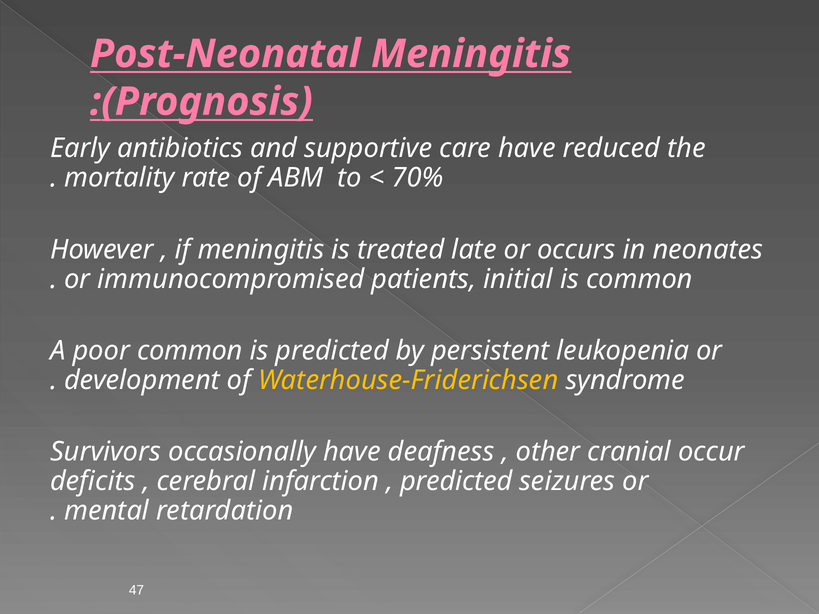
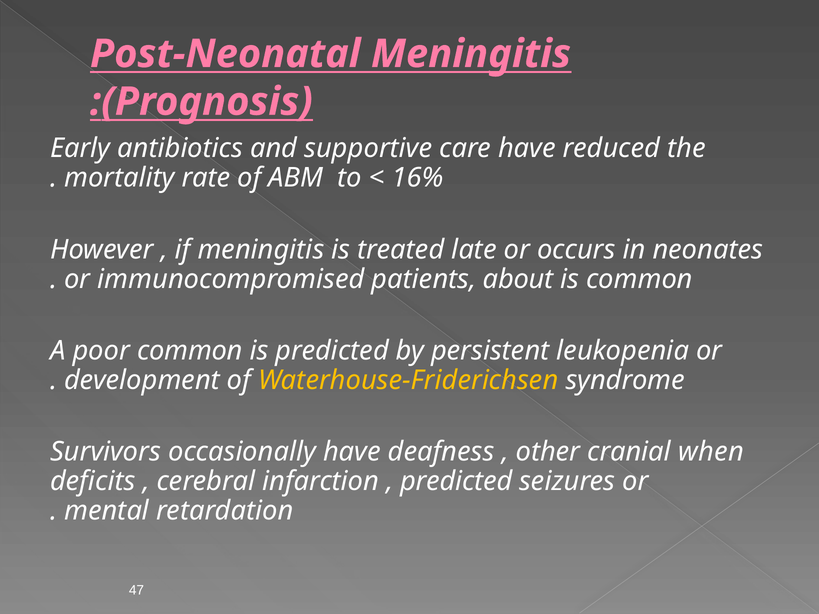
70%: 70% -> 16% (418, 178)
initial: initial -> about (518, 279)
occur: occur -> when (711, 452)
